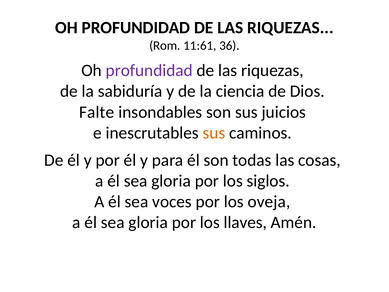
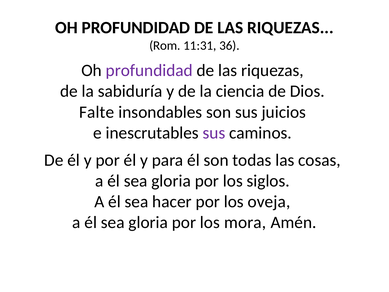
11:61: 11:61 -> 11:31 (200, 46)
sus colour: orange -> purple (214, 133)
voces: voces -> hacer (172, 201)
llaves: llaves -> mora (245, 222)
